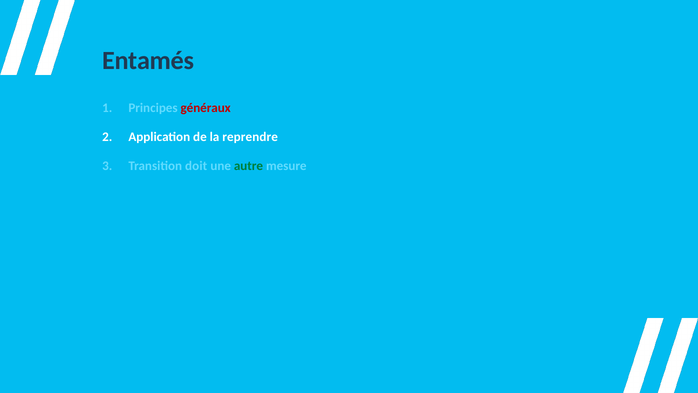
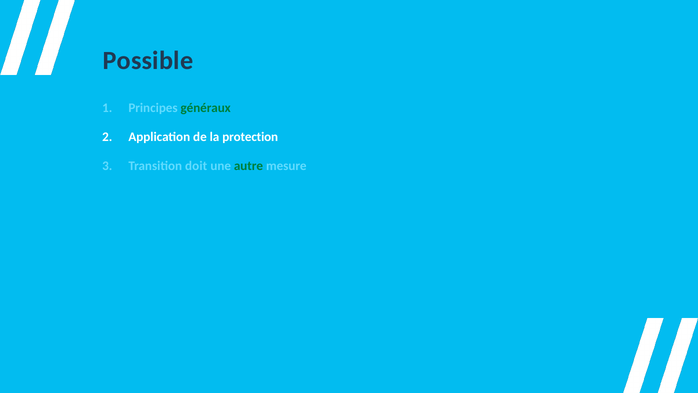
Entamés: Entamés -> Possible (148, 61)
généraux colour: red -> green (206, 108)
reprendre: reprendre -> protection (250, 137)
